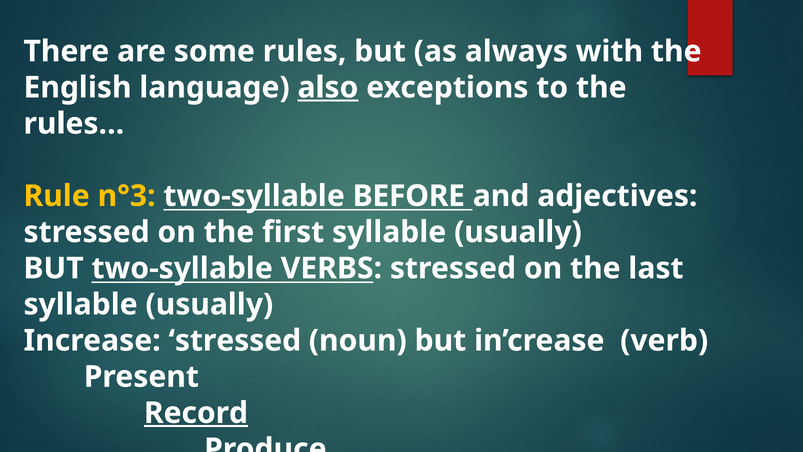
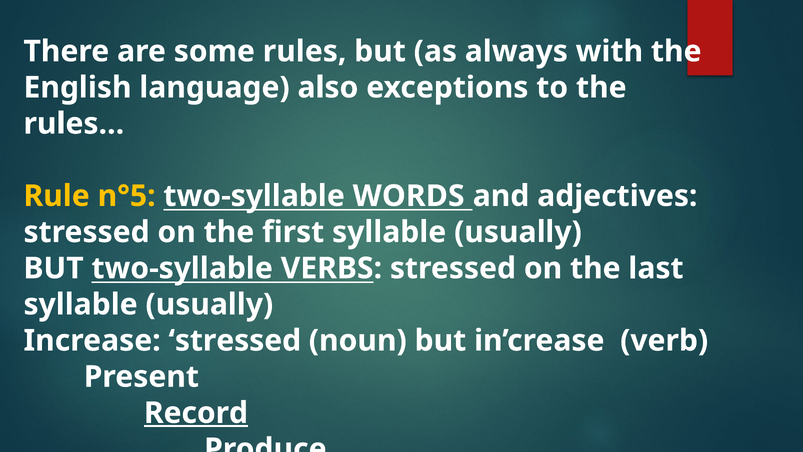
also underline: present -> none (328, 87)
n°3: n°3 -> n°5 (127, 196)
BEFORE: BEFORE -> WORDS (409, 196)
